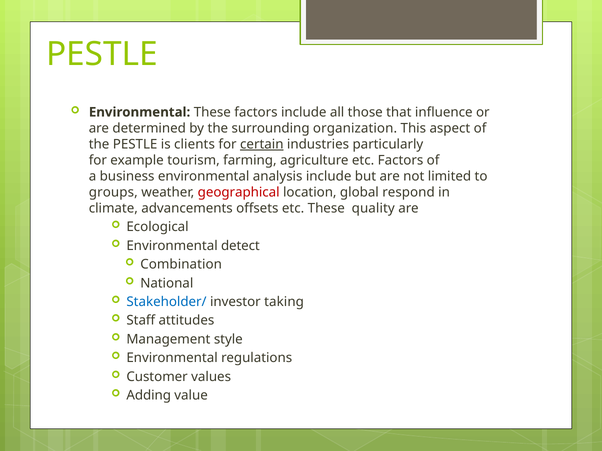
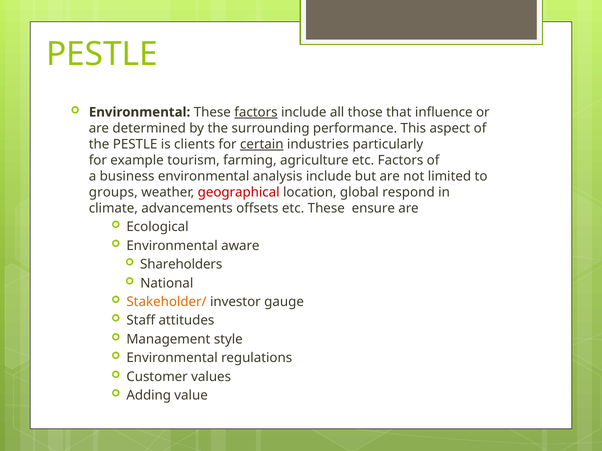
factors underline: none -> present (256, 112)
organization: organization -> performance (355, 128)
quality: quality -> ensure (373, 209)
detect: detect -> aware (240, 246)
Combination: Combination -> Shareholders (181, 265)
Stakeholder/ colour: blue -> orange (167, 302)
taking: taking -> gauge (284, 302)
